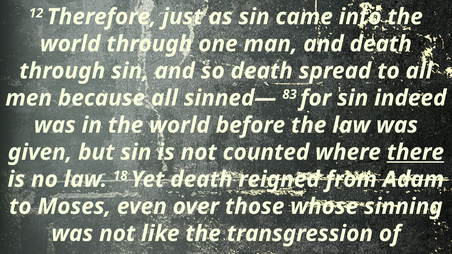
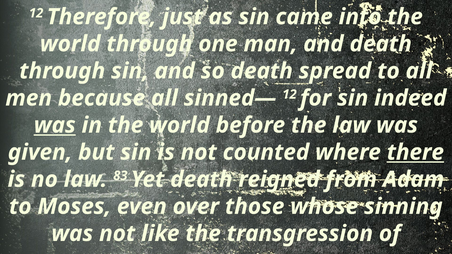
sinned— 83: 83 -> 12 (290, 95)
was underline: none -> present (55, 125)
18: 18 -> 83 (120, 176)
